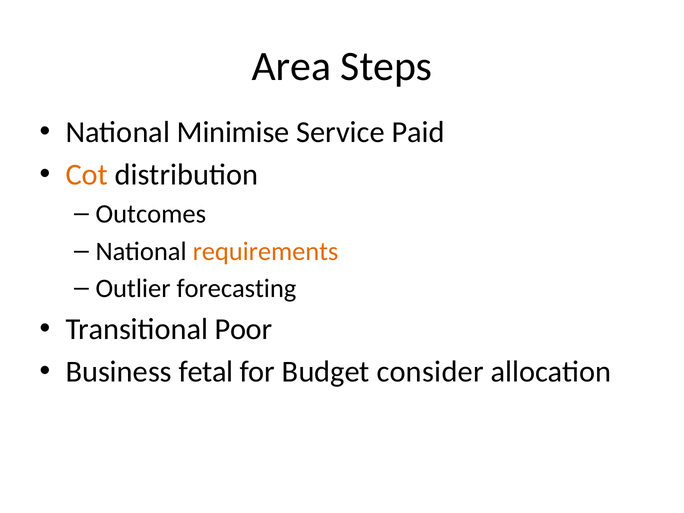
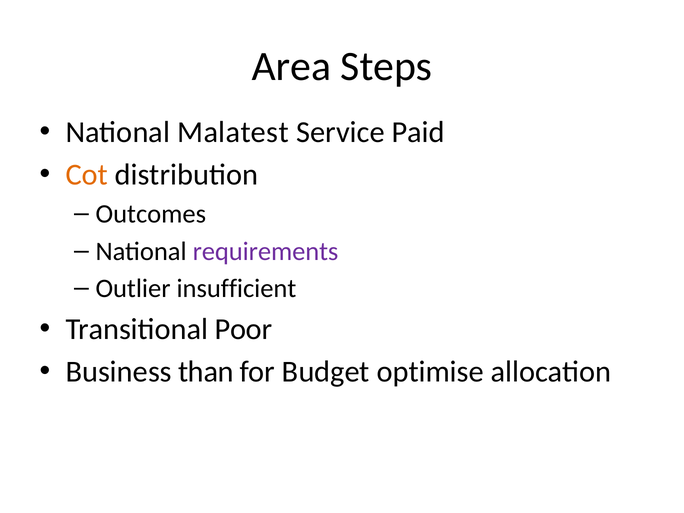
Minimise: Minimise -> Malatest (233, 132)
requirements colour: orange -> purple (266, 251)
forecasting: forecasting -> insufficient (236, 289)
fetal: fetal -> than (206, 372)
consider: consider -> optimise (430, 372)
